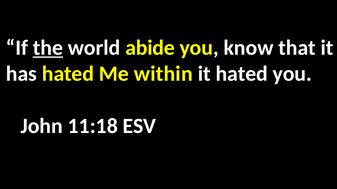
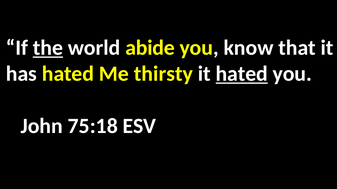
within: within -> thirsty (163, 74)
hated underline: none -> present (242, 74)
11:18: 11:18 -> 75:18 (93, 126)
